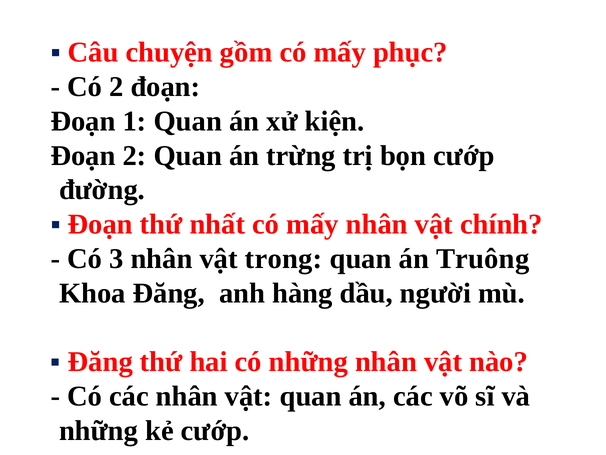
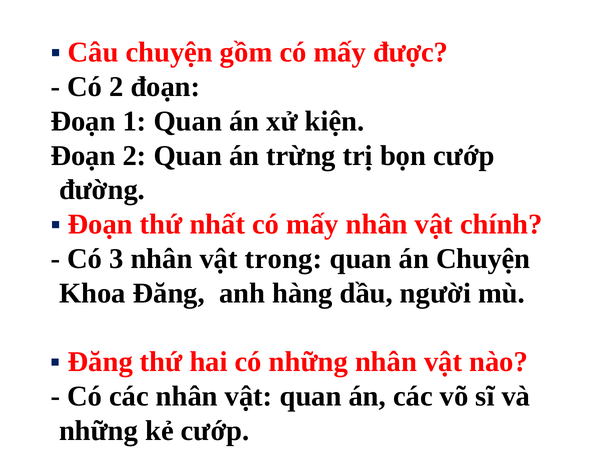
phục: phục -> được (410, 52)
án Truông: Truông -> Chuyện (483, 258)
